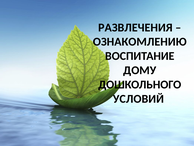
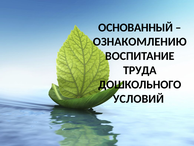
РАЗВЛЕЧЕНИЯ: РАЗВЛЕЧЕНИЯ -> ОСНОВАННЫЙ (136, 27)
ДОМУ: ДОМУ -> ТРУДА (140, 70)
